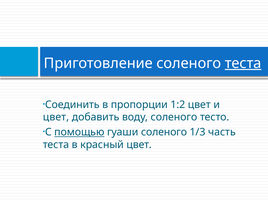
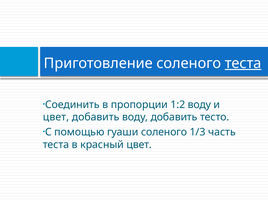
1:2 цвет: цвет -> воду (199, 105)
воду соленого: соленого -> добавить (174, 117)
помощью underline: present -> none (79, 132)
